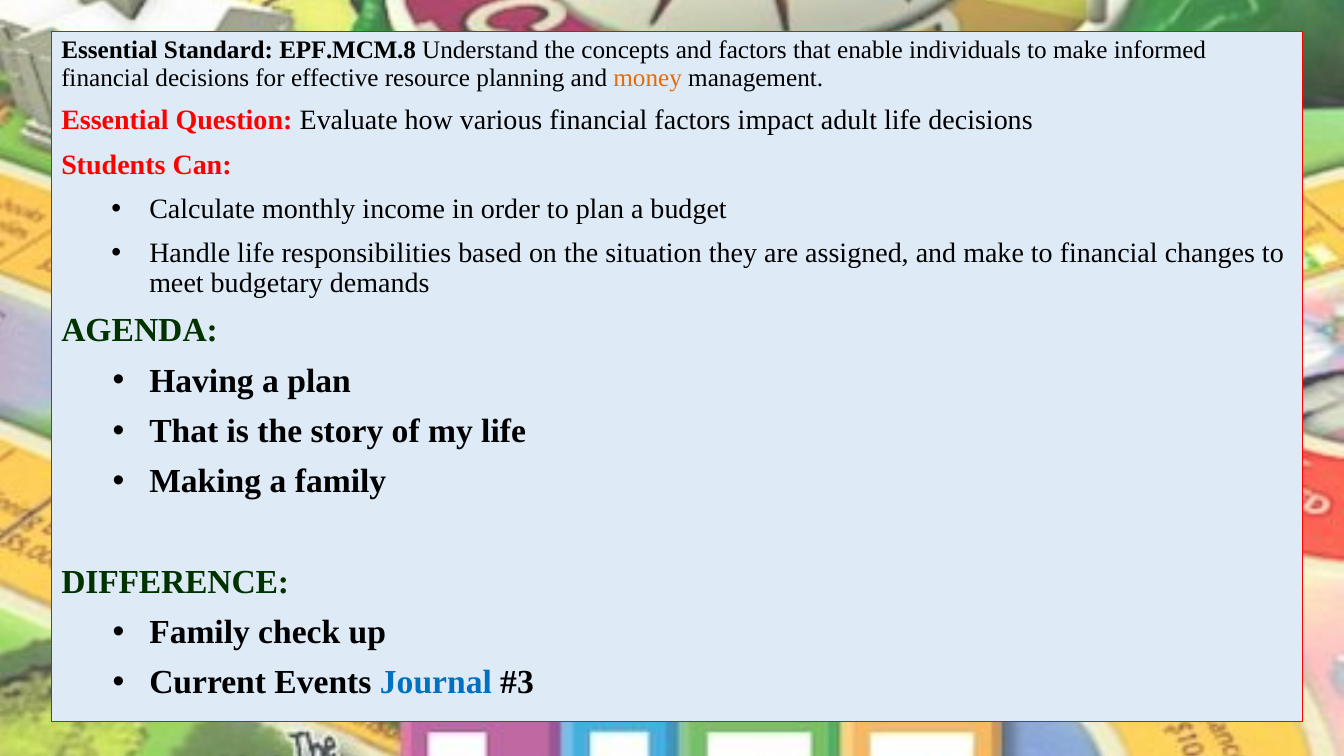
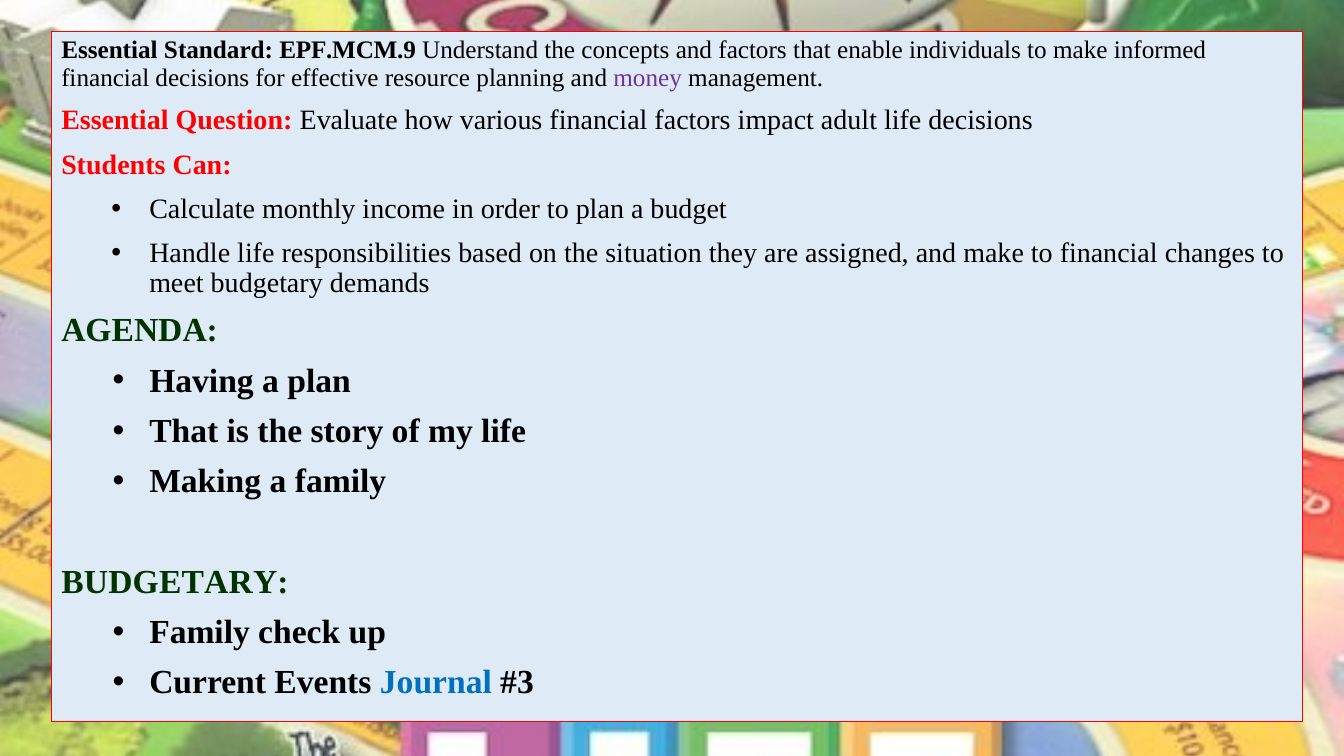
EPF.MCM.8: EPF.MCM.8 -> EPF.MCM.9 (348, 50)
money colour: orange -> purple (648, 78)
DIFFERENCE: DIFFERENCE -> BUDGETARY (175, 582)
